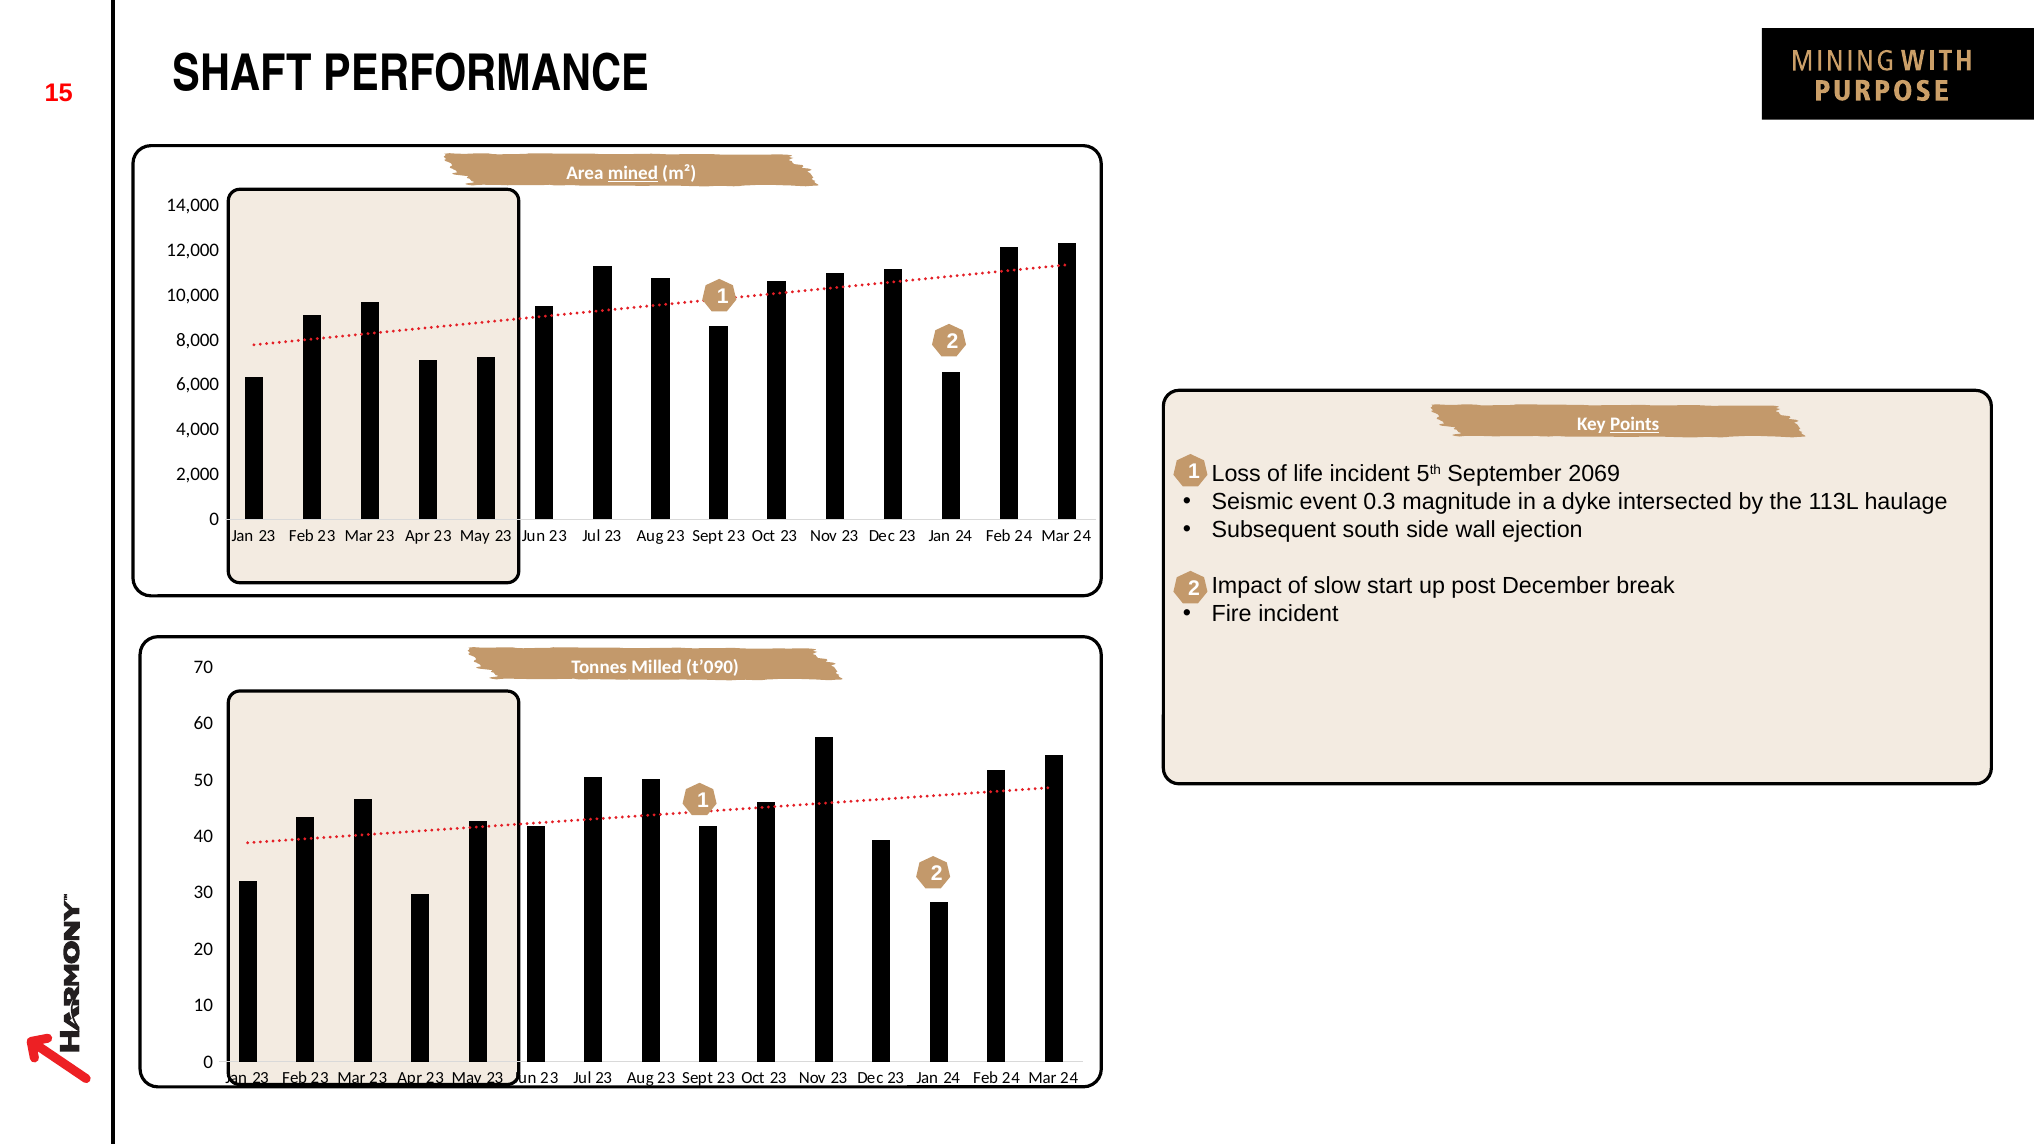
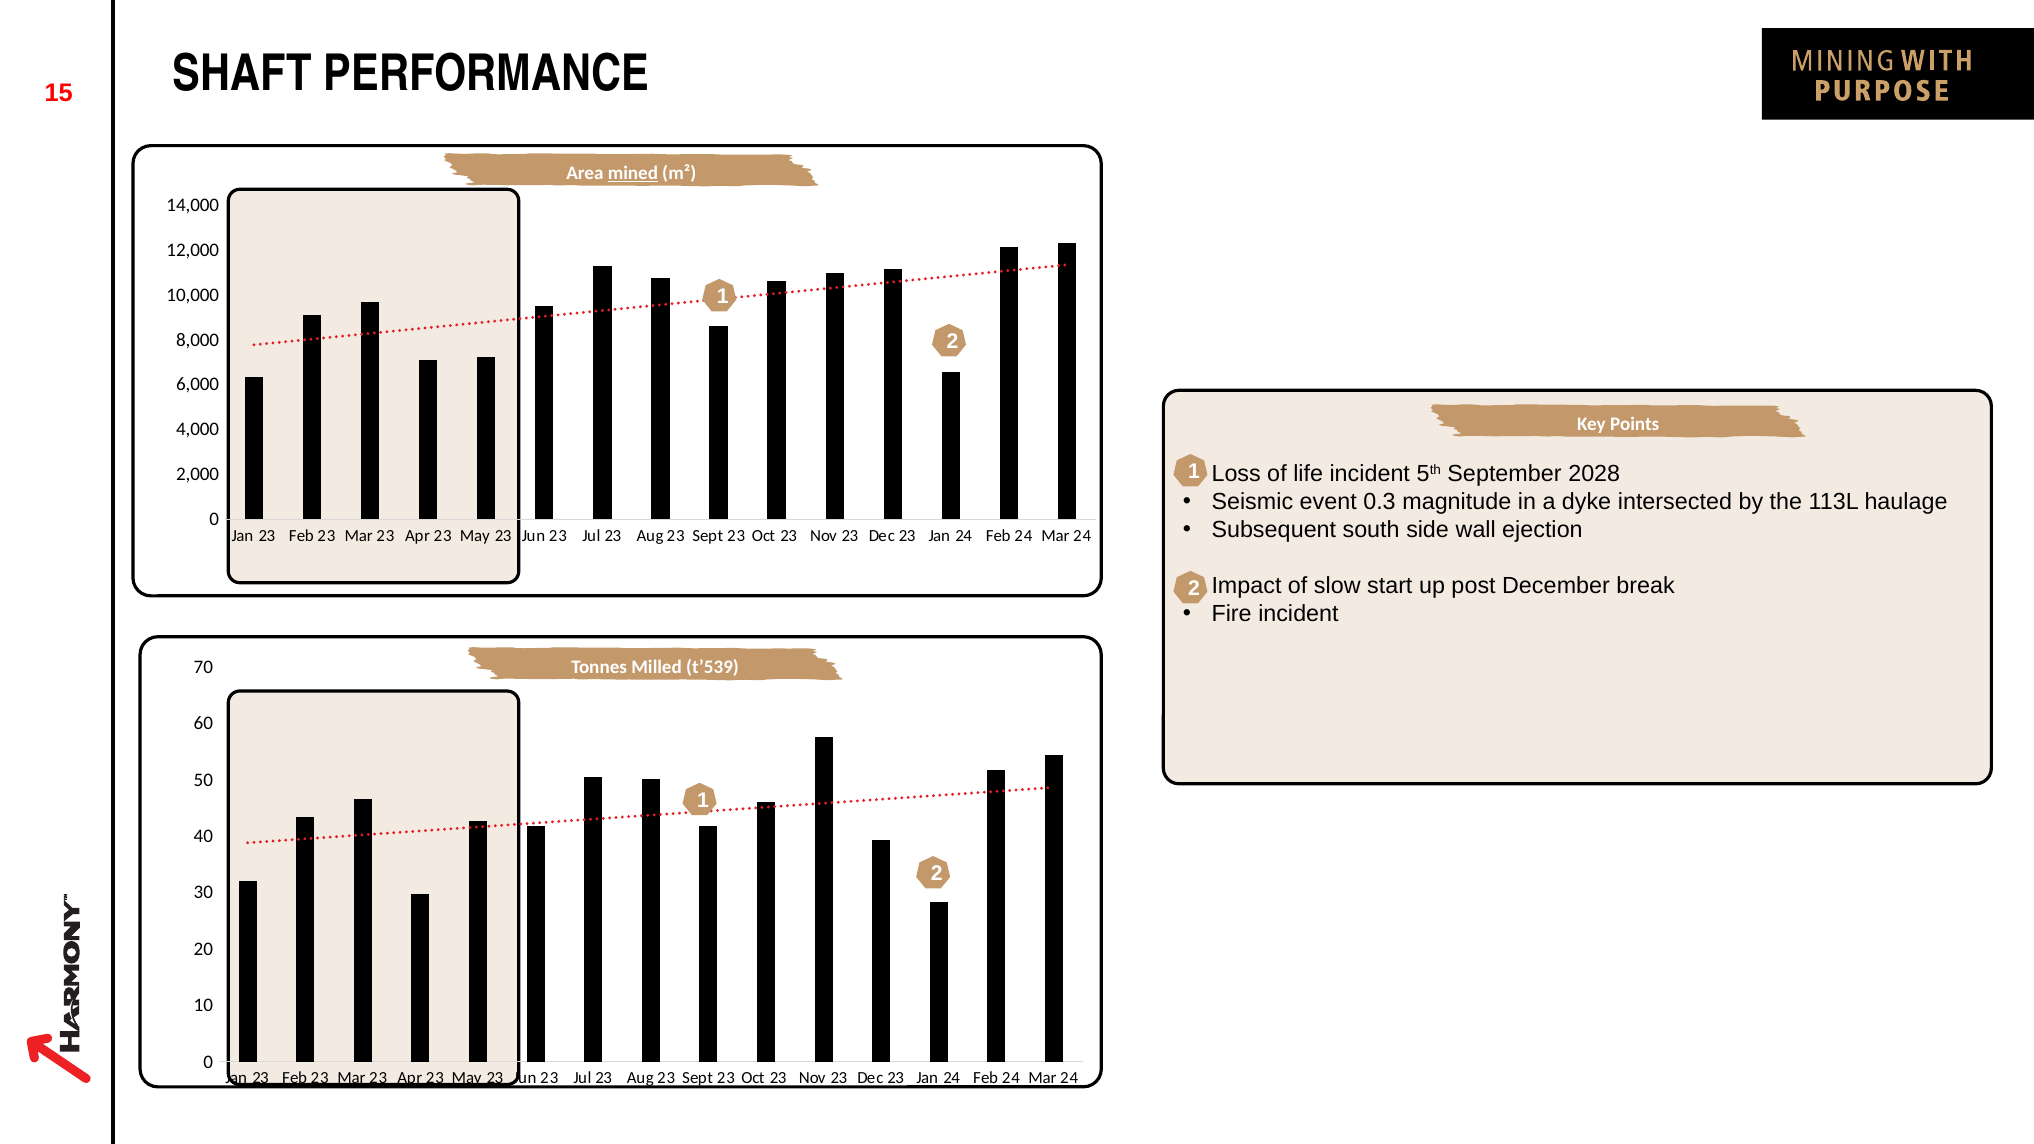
Points underline: present -> none (1635, 425)
2069: 2069 -> 2028 (1594, 474)
t’090: t’090 -> t’539 (713, 667)
